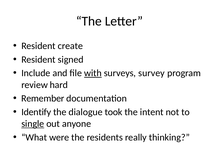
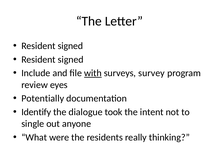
create: create -> signed (70, 46)
hard: hard -> eyes (59, 85)
Remember: Remember -> Potentially (43, 99)
single underline: present -> none (33, 124)
